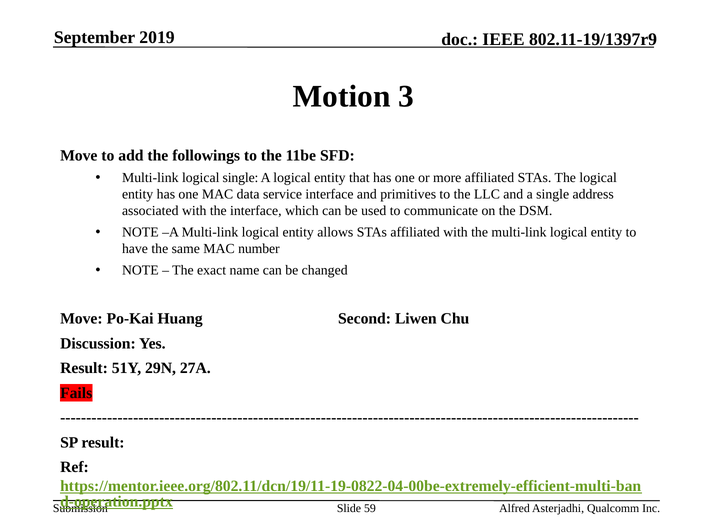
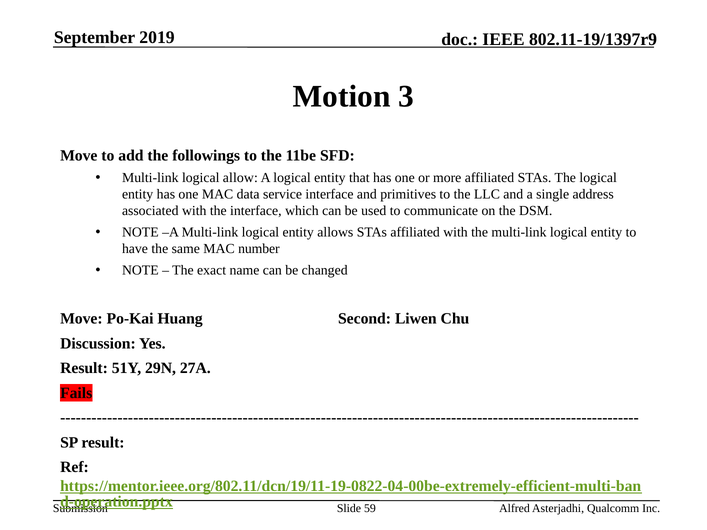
logical single: single -> allow (240, 178)
